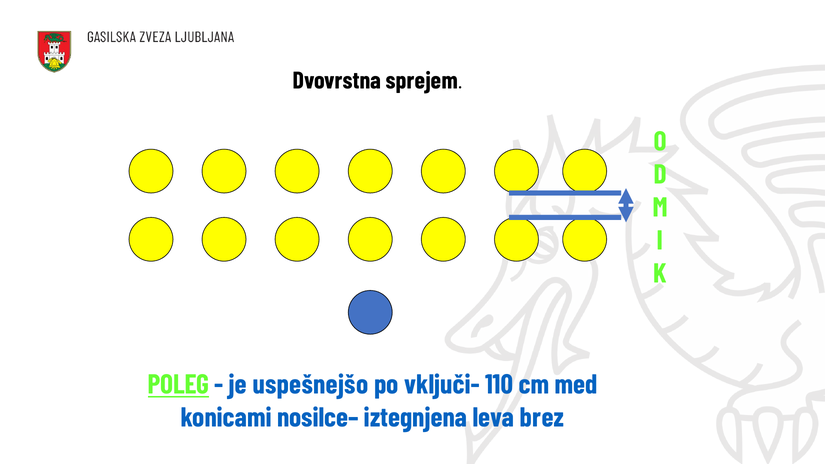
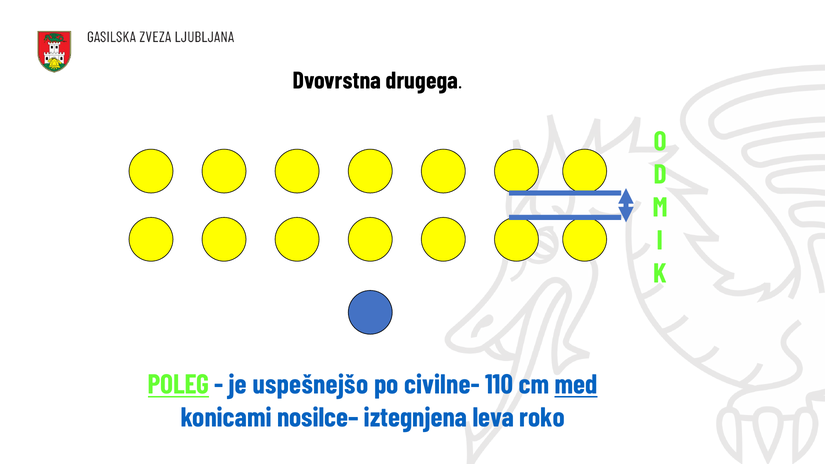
sprejem: sprejem -> drugega (422, 81)
vključi-: vključi- -> civilne- (442, 385)
med underline: none -> present (576, 385)
brez: brez -> roko (542, 418)
